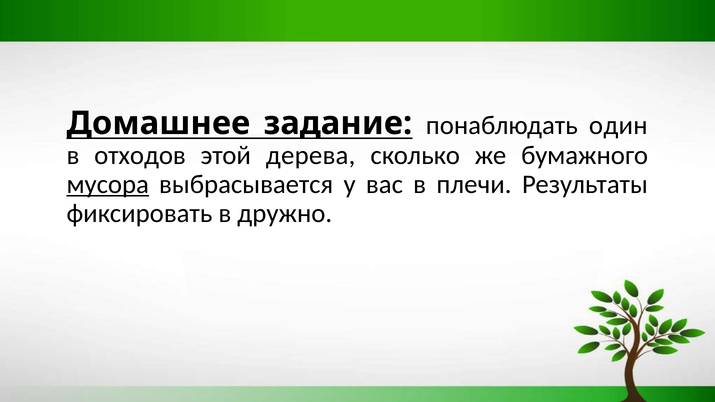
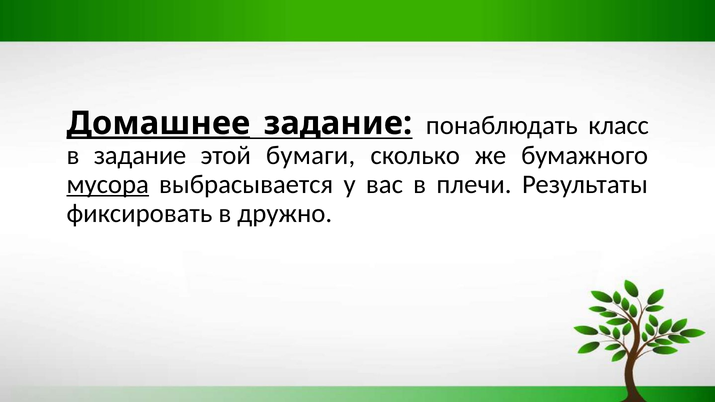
Домашнее underline: none -> present (158, 123)
один: один -> класс (619, 125)
в отходов: отходов -> задание (140, 155)
дерева: дерева -> бумаги (311, 155)
